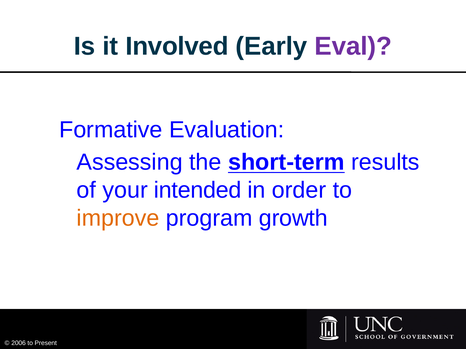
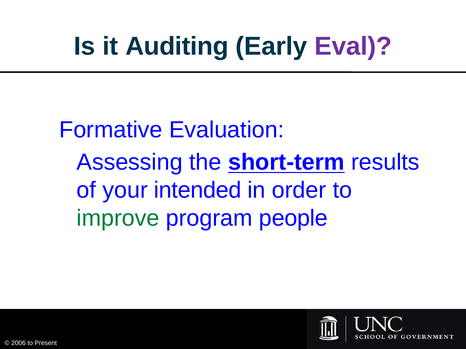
Involved: Involved -> Auditing (177, 46)
improve colour: orange -> green (118, 218)
growth: growth -> people (293, 218)
